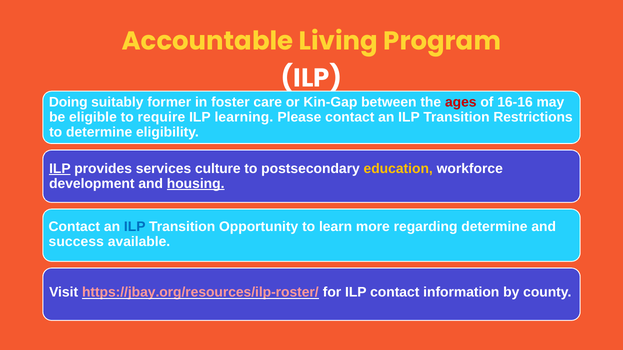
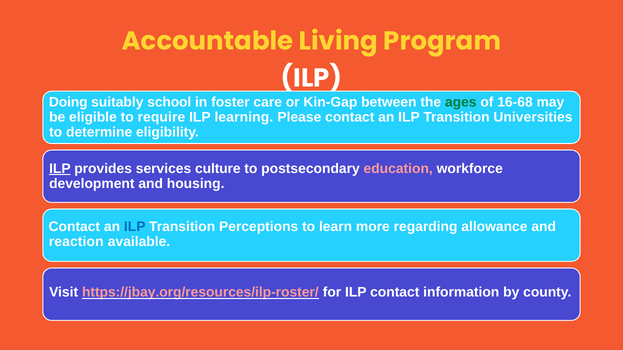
former: former -> school (169, 102)
ages colour: red -> green (461, 102)
16-16: 16-16 -> 16-68 (515, 102)
Restrictions: Restrictions -> Universities (533, 117)
education colour: yellow -> pink (398, 169)
housing underline: present -> none (196, 184)
Opportunity: Opportunity -> Perceptions (259, 227)
regarding determine: determine -> allowance (494, 227)
success: success -> reaction (76, 242)
